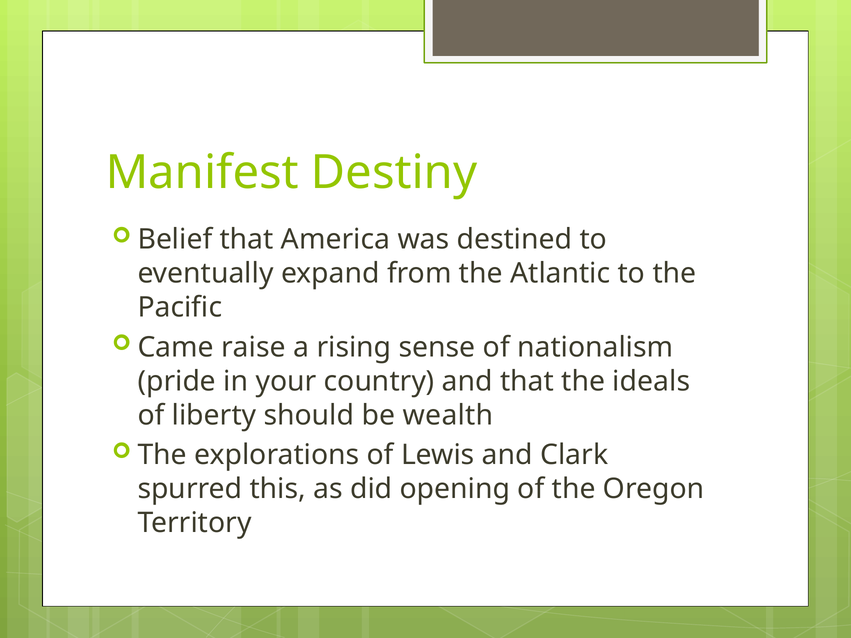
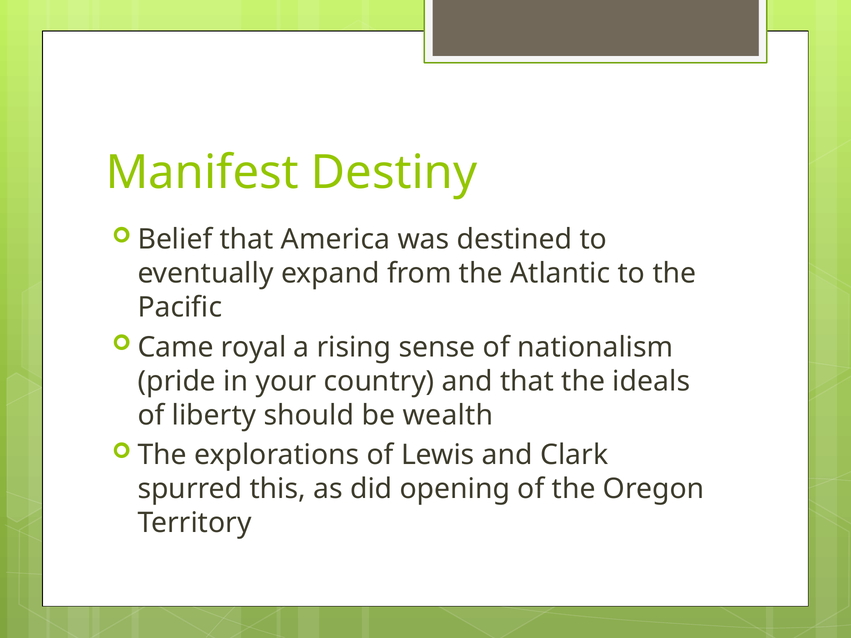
raise: raise -> royal (254, 347)
